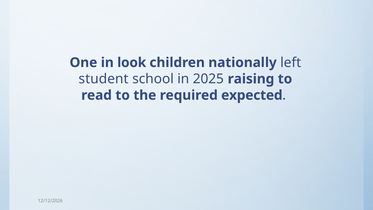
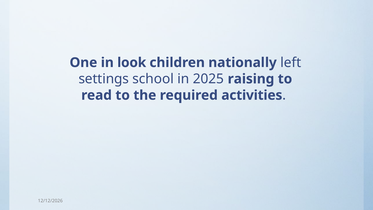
student: student -> settings (104, 79)
expected: expected -> activities (252, 95)
